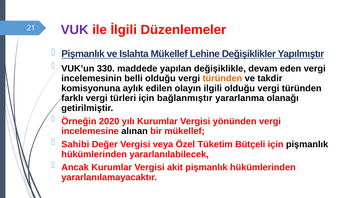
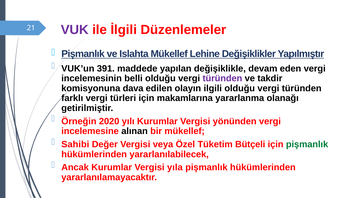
330: 330 -> 391 (106, 69)
türünden colour: orange -> purple (222, 78)
aylık: aylık -> dava (133, 88)
bağlanmıştır: bağlanmıştır -> makamlarına (185, 98)
pişmanlık colour: black -> green (307, 144)
akit: akit -> yıla (175, 167)
